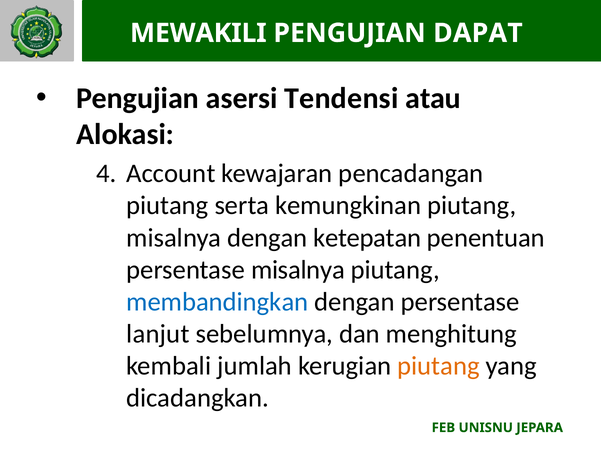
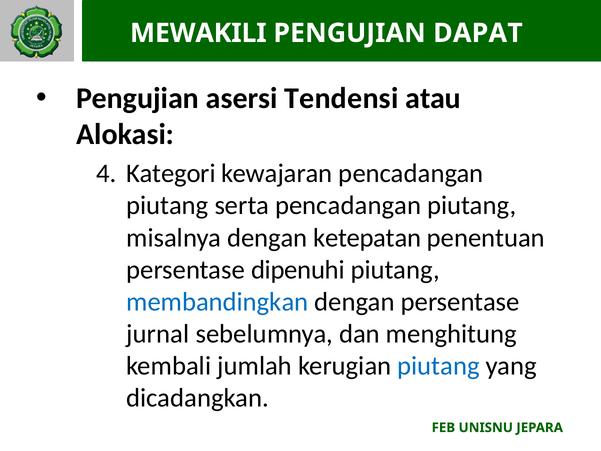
Account: Account -> Kategori (171, 173)
serta kemungkinan: kemungkinan -> pencadangan (348, 206)
persentase misalnya: misalnya -> dipenuhi (298, 270)
lanjut: lanjut -> jurnal (158, 334)
piutang colour: orange -> blue (439, 366)
